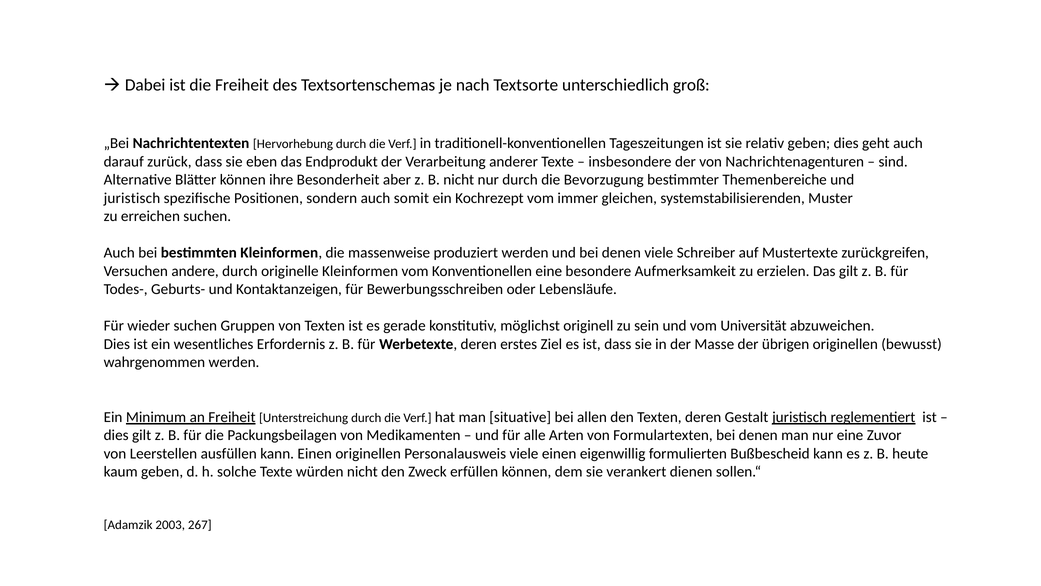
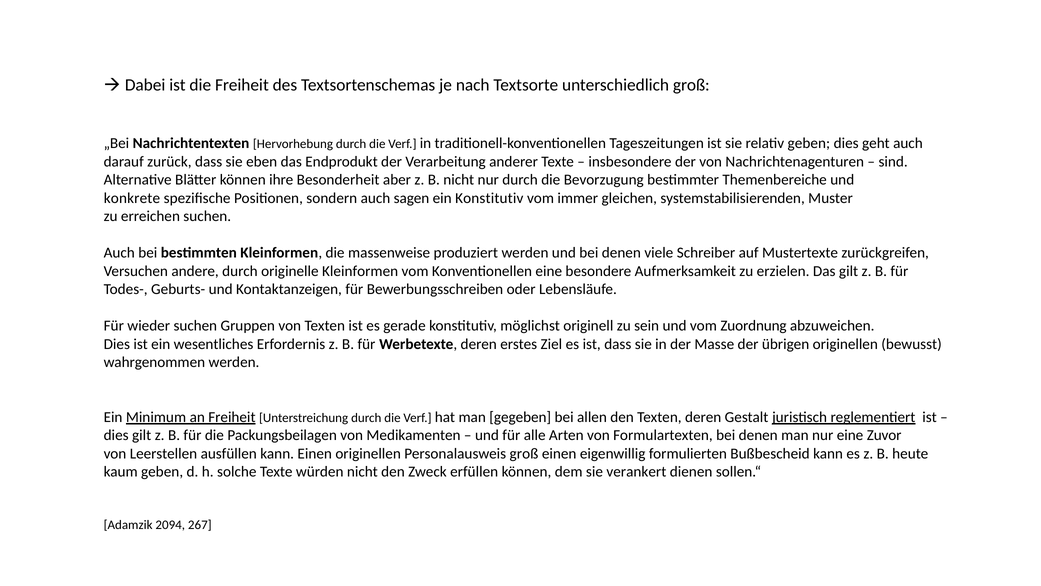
juristisch: juristisch -> konkrete (132, 198)
somit: somit -> sagen (411, 198)
ein Kochrezept: Kochrezept -> Konstitutiv (489, 198)
Universität: Universität -> Zuordnung (754, 326)
situative: situative -> gegeben (520, 417)
Personalausweis viele: viele -> groß (524, 453)
2003: 2003 -> 2094 (170, 525)
